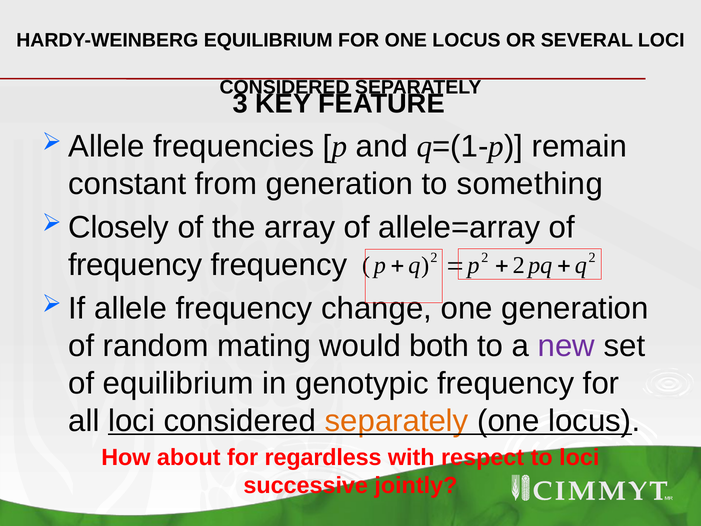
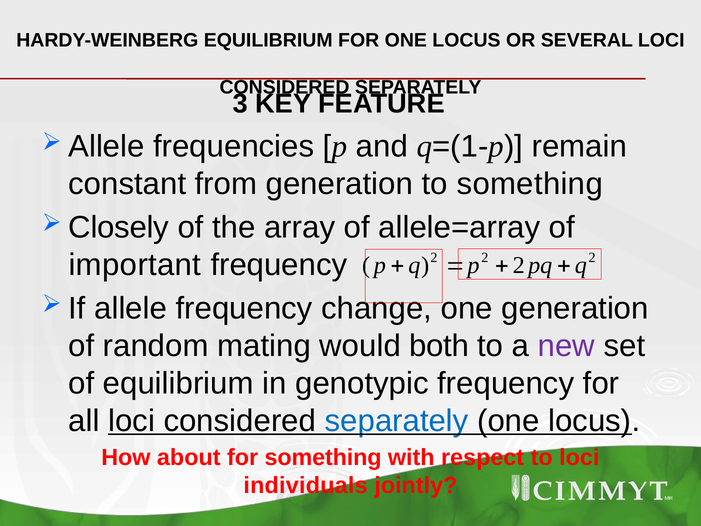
frequency: frequency -> important (135, 265)
separately colour: orange -> blue (397, 421)
for regardless: regardless -> something (323, 457)
successive: successive -> individuals (306, 485)
